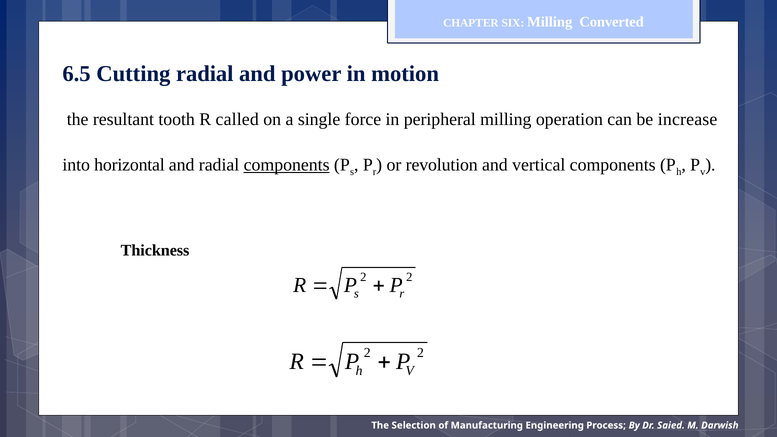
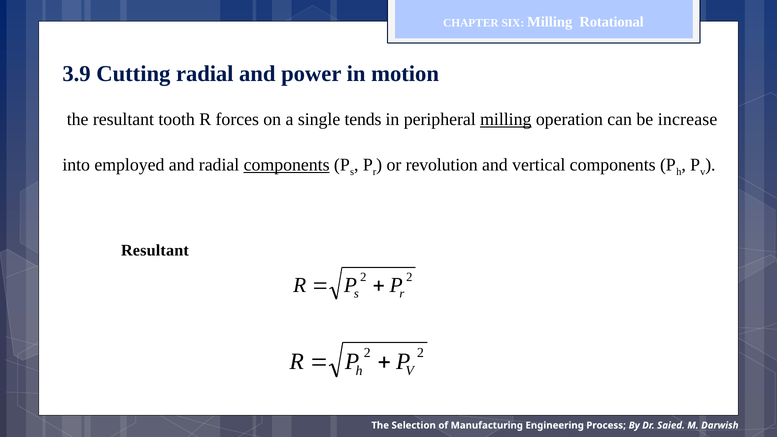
Converted: Converted -> Rotational (612, 22)
6.5: 6.5 -> 3.9 (77, 74)
called: called -> forces (237, 119)
force: force -> tends (363, 119)
milling underline: none -> present (506, 119)
horizontal: horizontal -> employed (129, 165)
Thickness: Thickness -> Resultant (155, 250)
